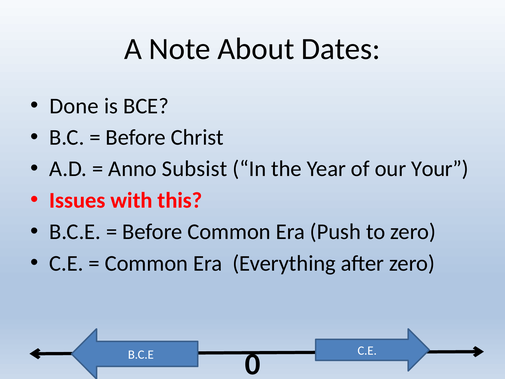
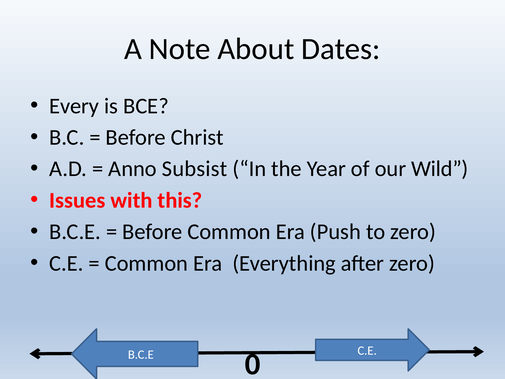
Done: Done -> Every (74, 106)
Your: Your -> Wild (440, 169)
